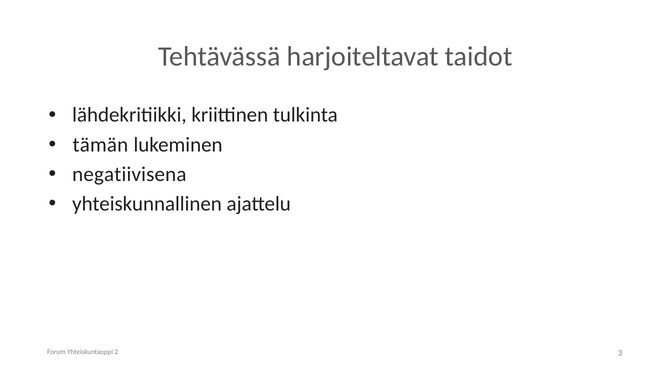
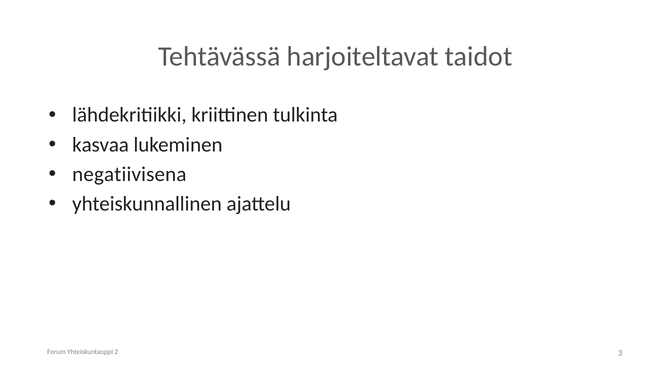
tämän: tämän -> kasvaa (101, 145)
